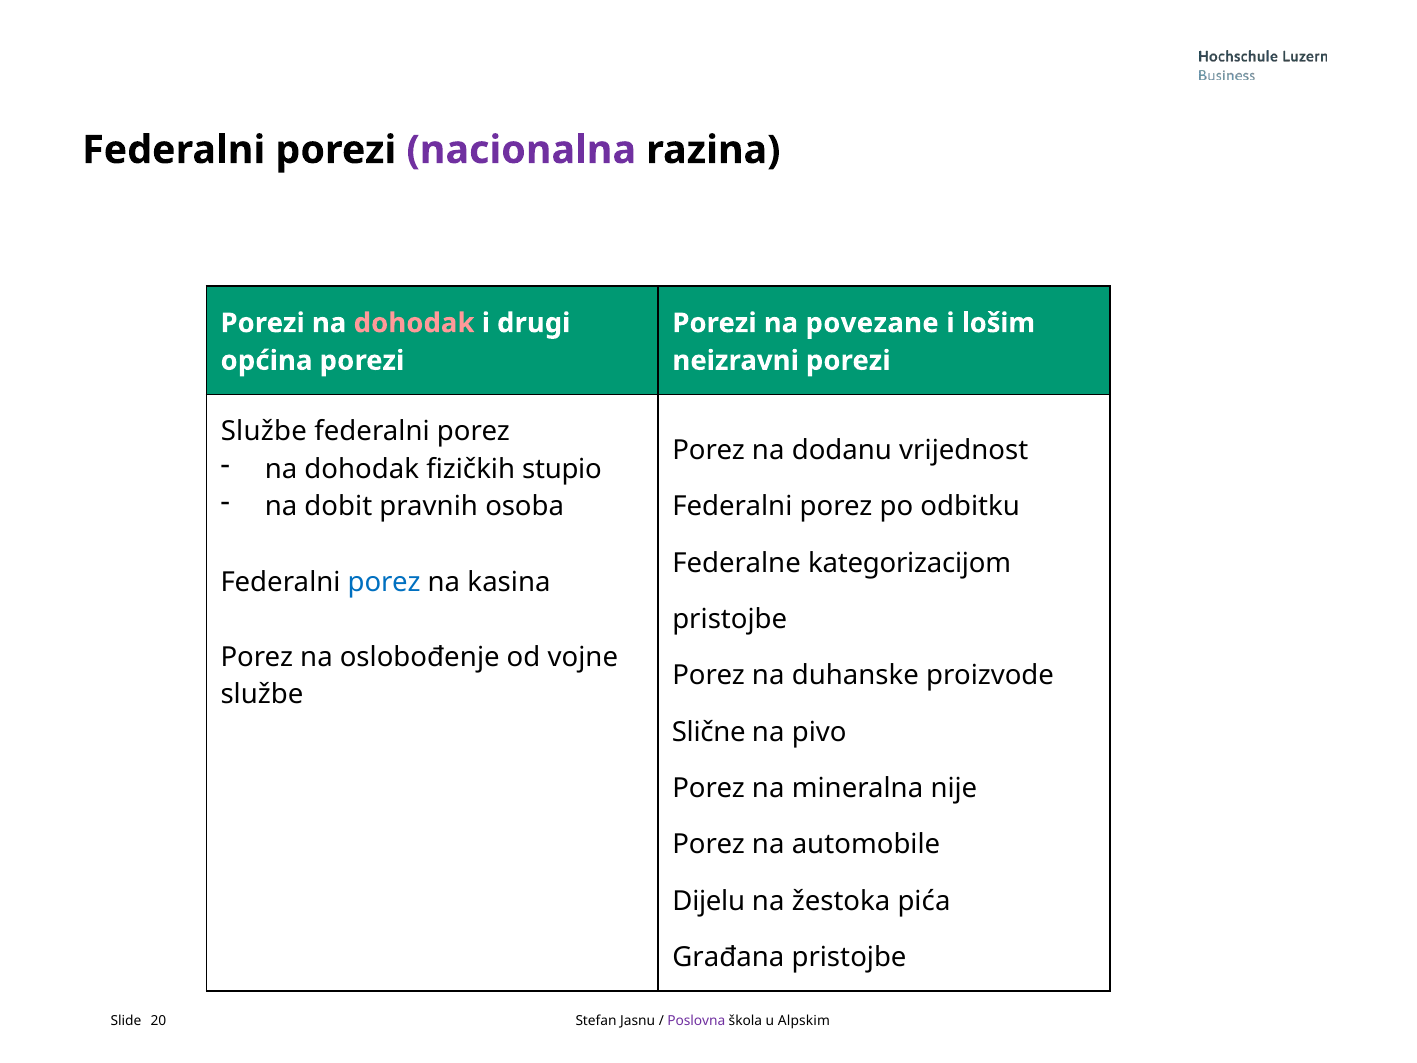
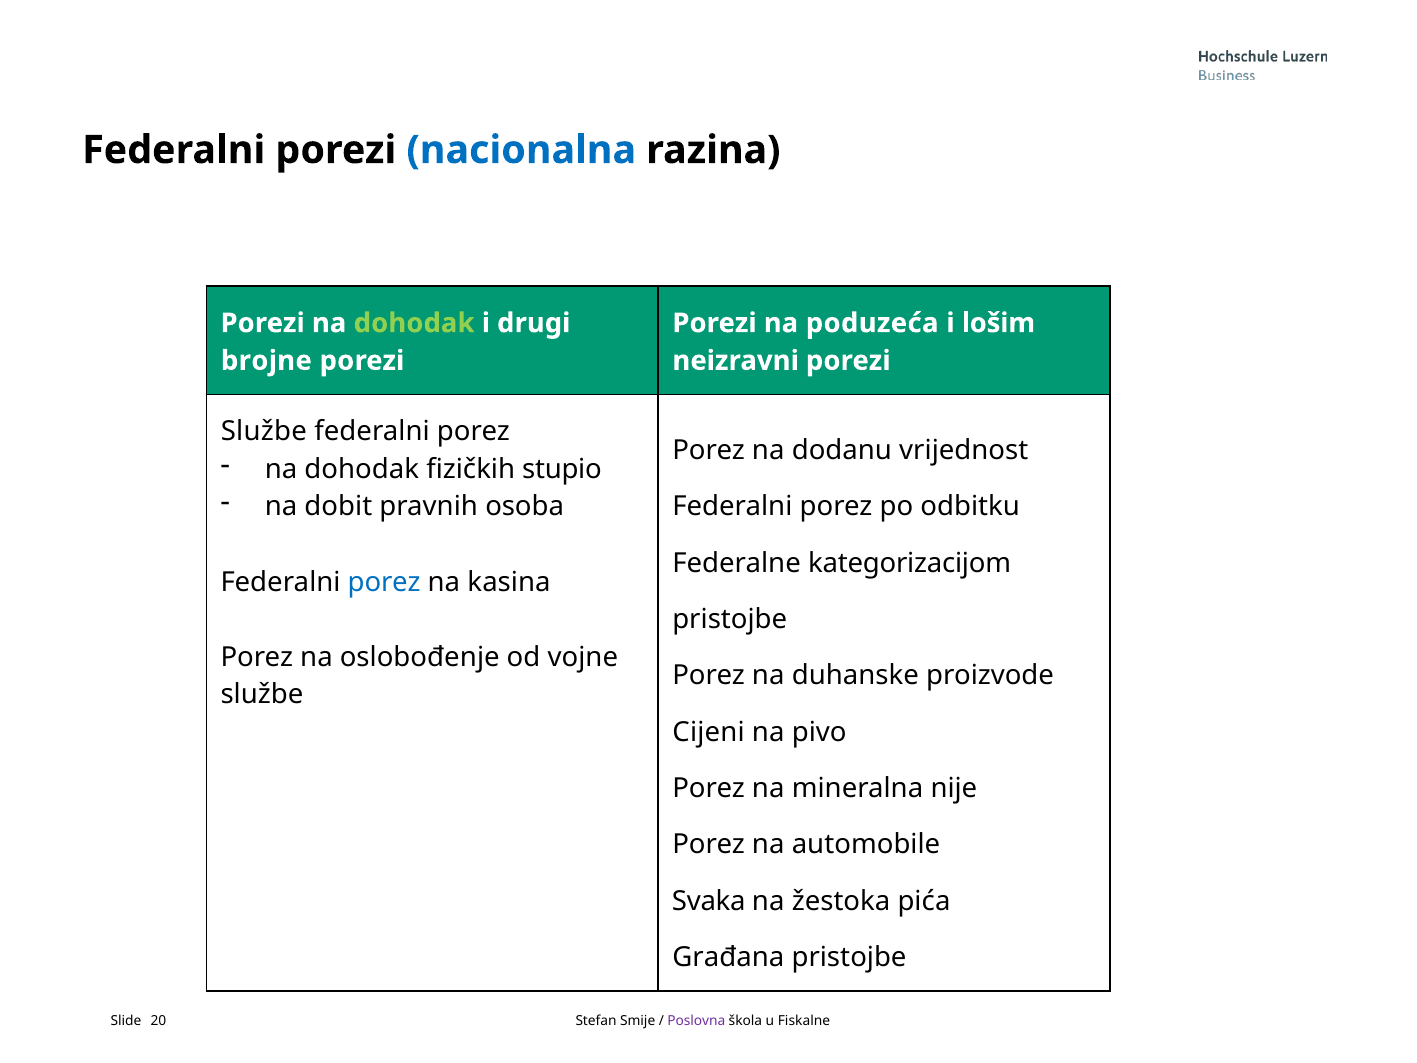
nacionalna colour: purple -> blue (521, 150)
dohodak colour: pink -> light green (414, 323)
povezane: povezane -> poduzeća (872, 323)
općina: općina -> brojne (266, 361)
Slične: Slične -> Cijeni (709, 732)
Dijelu: Dijelu -> Svaka (709, 901)
Jasnu: Jasnu -> Smije (638, 1020)
Alpskim: Alpskim -> Fiskalne (804, 1020)
